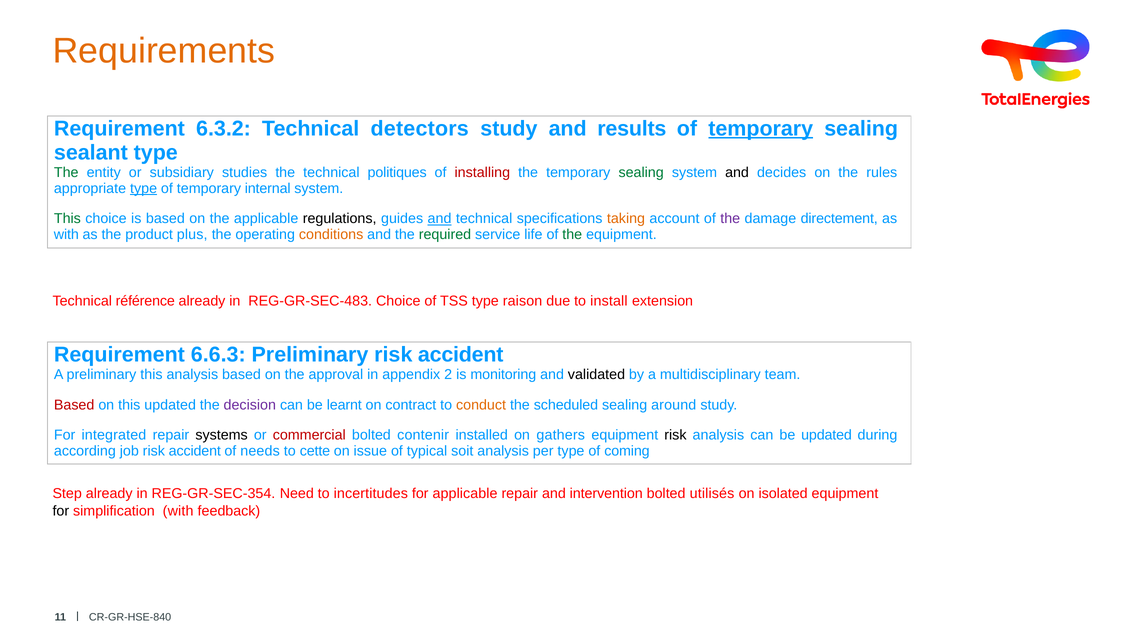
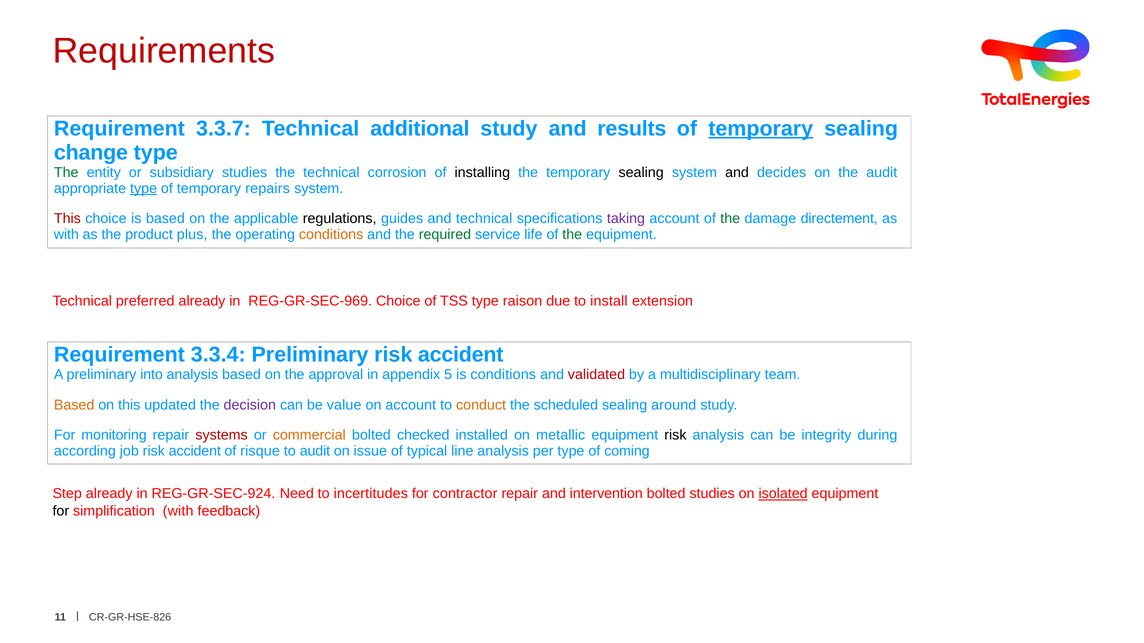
Requirements colour: orange -> red (164, 51)
6.3.2: 6.3.2 -> 3.3.7 (223, 129)
detectors: detectors -> additional (420, 129)
sealant: sealant -> change (91, 153)
politiques: politiques -> corrosion (397, 173)
installing colour: red -> black (482, 173)
sealing colour: green -> black (641, 173)
the rules: rules -> audit (882, 173)
internal: internal -> repairs (268, 189)
This colour: green -> red (67, 219)
and underline: present -> none (440, 219)
taking colour: orange -> purple (626, 219)
the colour: purple -> green (730, 219)
référence: référence -> preferred (145, 301)
REG-GR-SEC-483: REG-GR-SEC-483 -> REG-GR-SEC-969 (310, 301)
6.6.3: 6.6.3 -> 3.3.4 (218, 355)
preliminary this: this -> into (152, 375)
2: 2 -> 5 (448, 375)
is monitoring: monitoring -> conditions (503, 375)
validated colour: black -> red (596, 375)
Based colour: red -> orange (74, 405)
learnt: learnt -> value (344, 405)
on contract: contract -> account (411, 405)
integrated: integrated -> monitoring (114, 435)
systems colour: black -> red (222, 435)
commercial colour: red -> orange (309, 435)
contenir: contenir -> checked (423, 435)
gathers: gathers -> metallic (561, 435)
be updated: updated -> integrity (826, 435)
needs: needs -> risque (260, 451)
to cette: cette -> audit (315, 451)
soit: soit -> line (462, 451)
REG-GR-SEC-354: REG-GR-SEC-354 -> REG-GR-SEC-924 (213, 494)
for applicable: applicable -> contractor (465, 494)
bolted utilisés: utilisés -> studies (712, 494)
isolated underline: none -> present (783, 494)
CR-GR-HSE-840: CR-GR-HSE-840 -> CR-GR-HSE-826 (130, 618)
